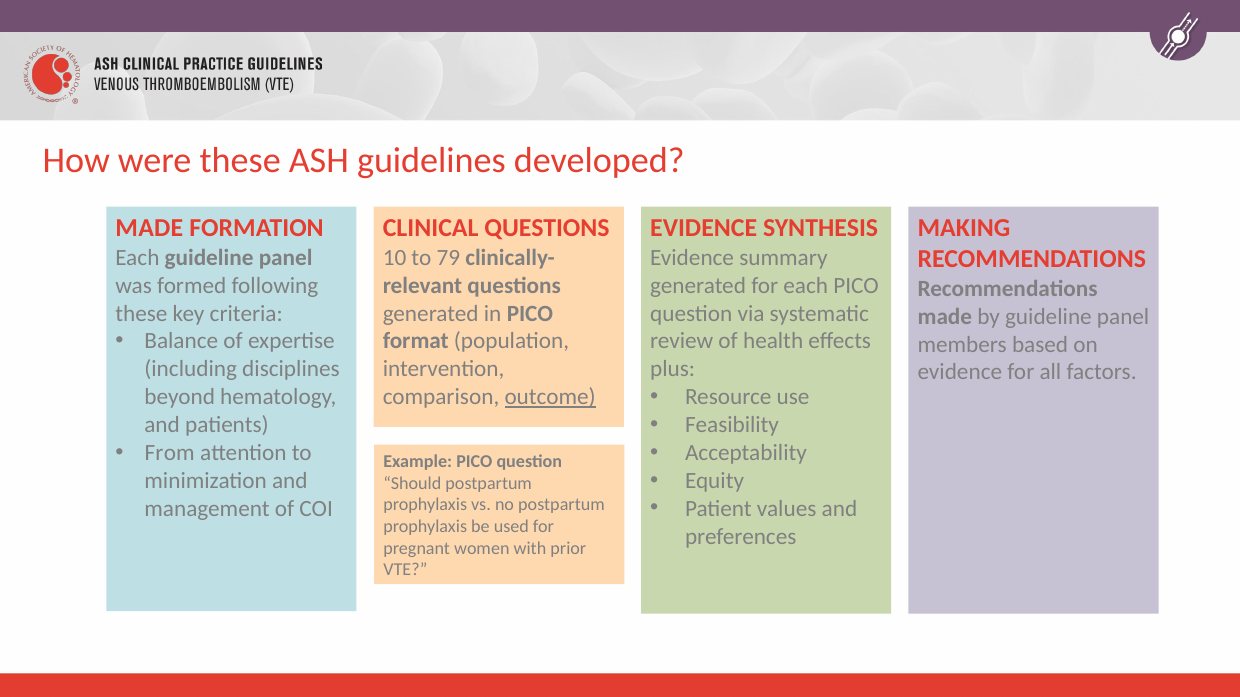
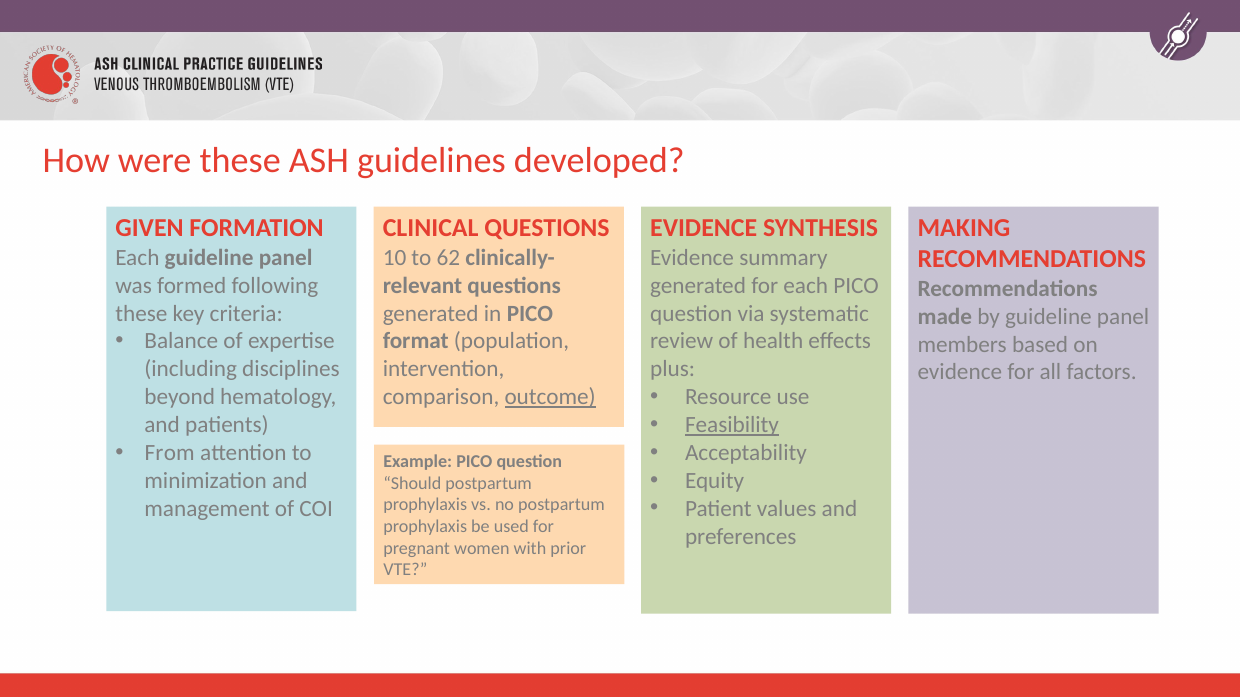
MADE: MADE -> GIVEN (150, 229)
79: 79 -> 62 (448, 258)
Feasibility underline: none -> present (732, 425)
